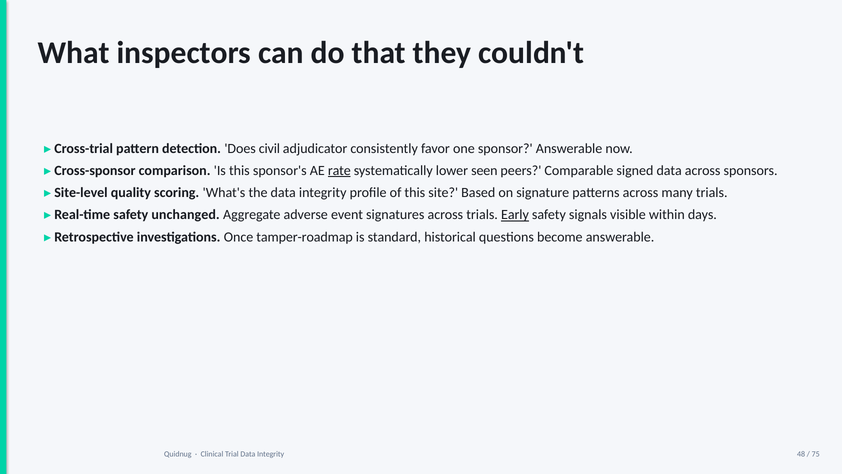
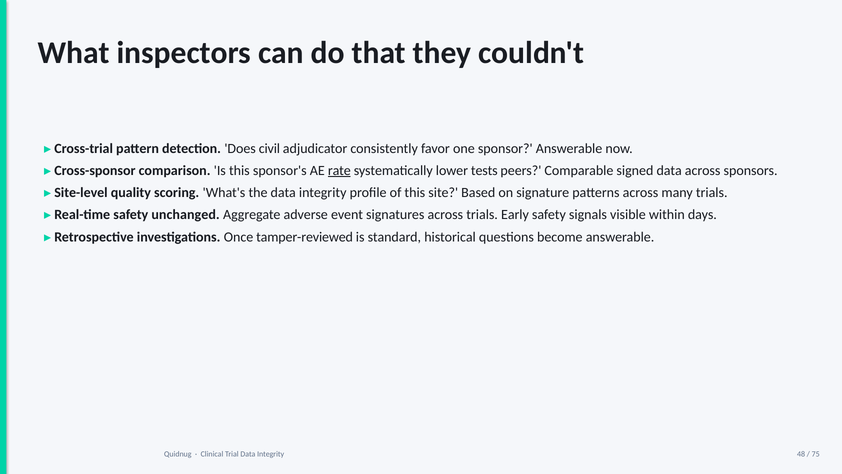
seen: seen -> tests (484, 170)
Early underline: present -> none (515, 215)
tamper-roadmap: tamper-roadmap -> tamper-reviewed (305, 237)
